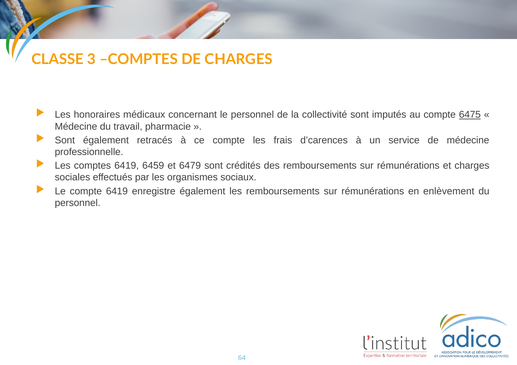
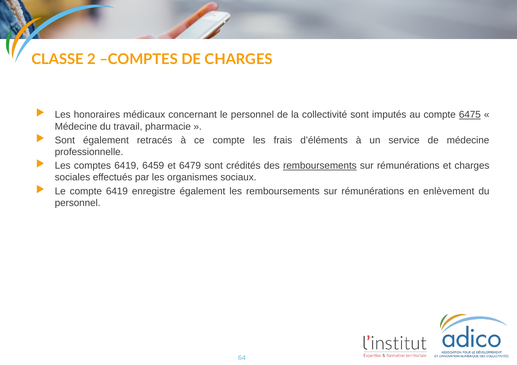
3: 3 -> 2 (92, 59)
d’carences: d’carences -> d’éléments (324, 140)
remboursements underline: none -> present (320, 166)
